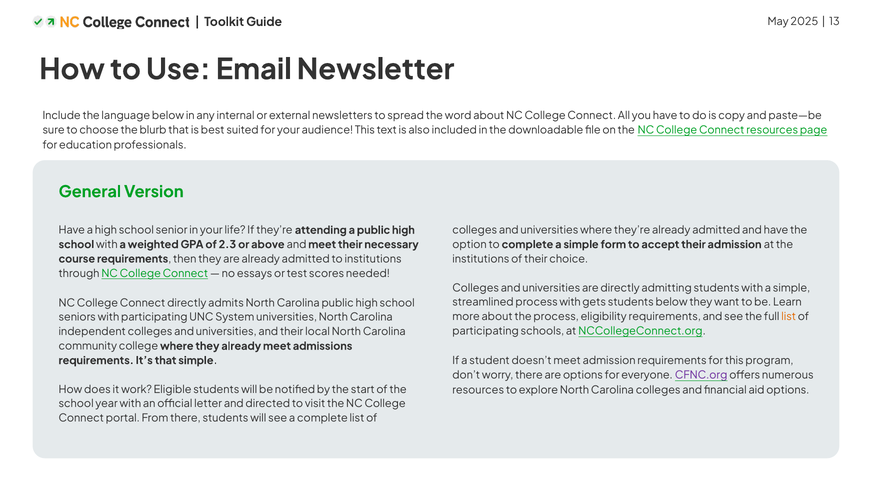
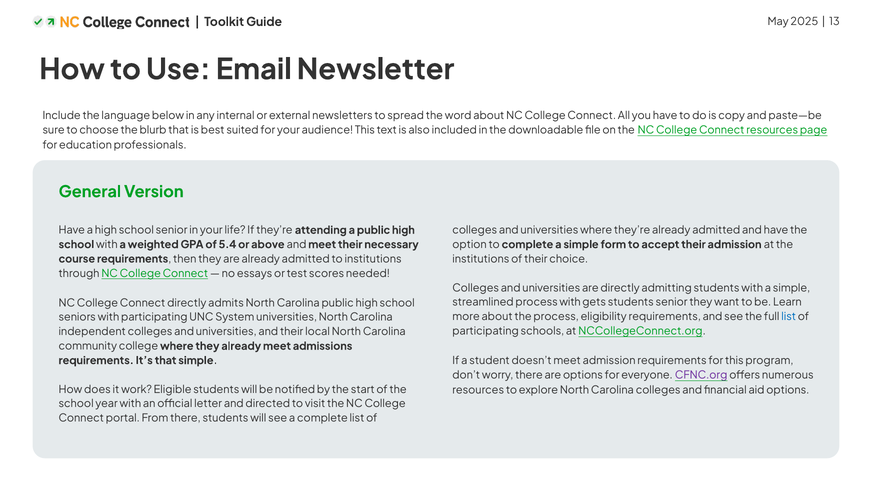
2.3: 2.3 -> 5.4 (227, 244)
students below: below -> senior (672, 302)
list colour: orange -> blue (789, 316)
